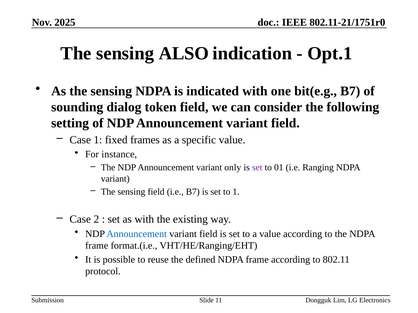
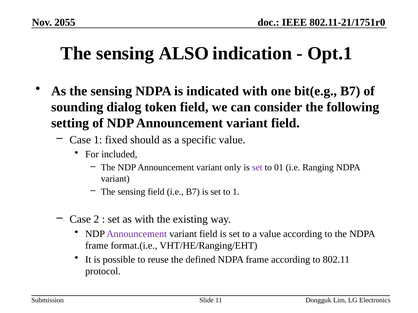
2025: 2025 -> 2055 (65, 22)
frames: frames -> should (145, 140)
instance: instance -> included (119, 155)
Announcement colour: blue -> purple (137, 234)
